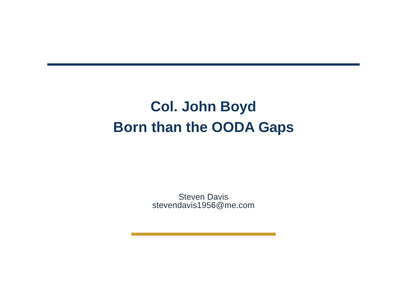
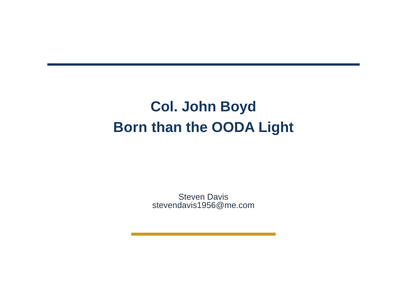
Gaps: Gaps -> Light (276, 128)
